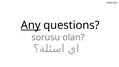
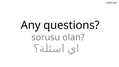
Any underline: present -> none (31, 25)
